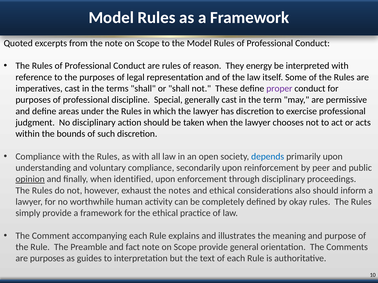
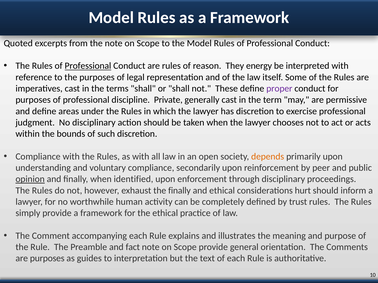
Professional underline: none -> present (88, 66)
Special: Special -> Private (168, 100)
depends colour: blue -> orange (268, 157)
the notes: notes -> finally (179, 191)
also: also -> hurt (303, 191)
okay: okay -> trust (298, 202)
